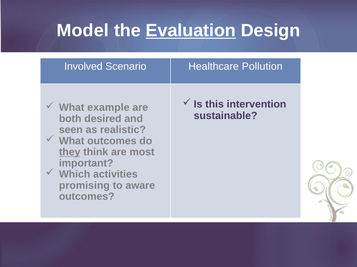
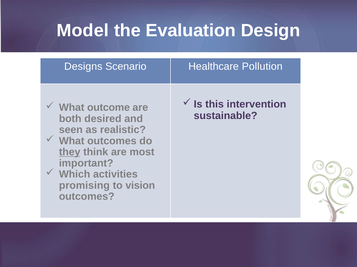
Evaluation underline: present -> none (191, 31)
Involved: Involved -> Designs (83, 67)
example: example -> outcome (109, 108)
aware: aware -> vision (140, 186)
